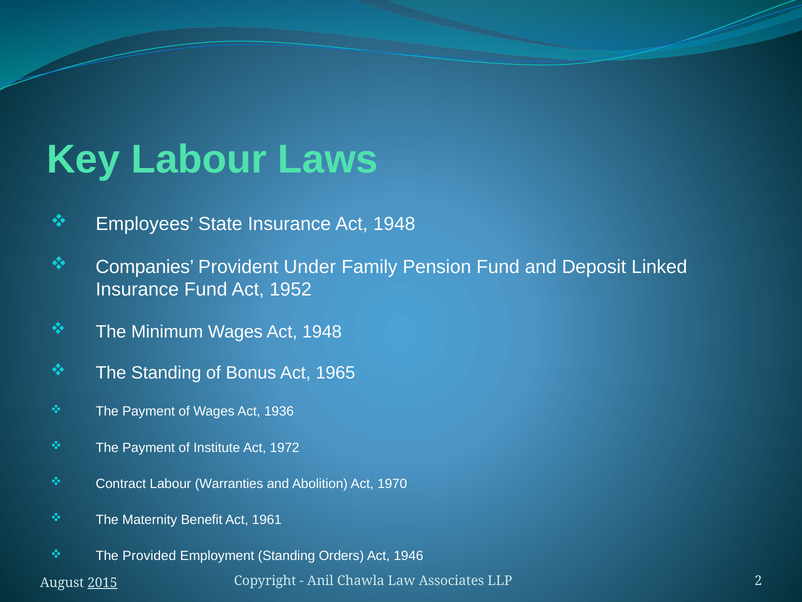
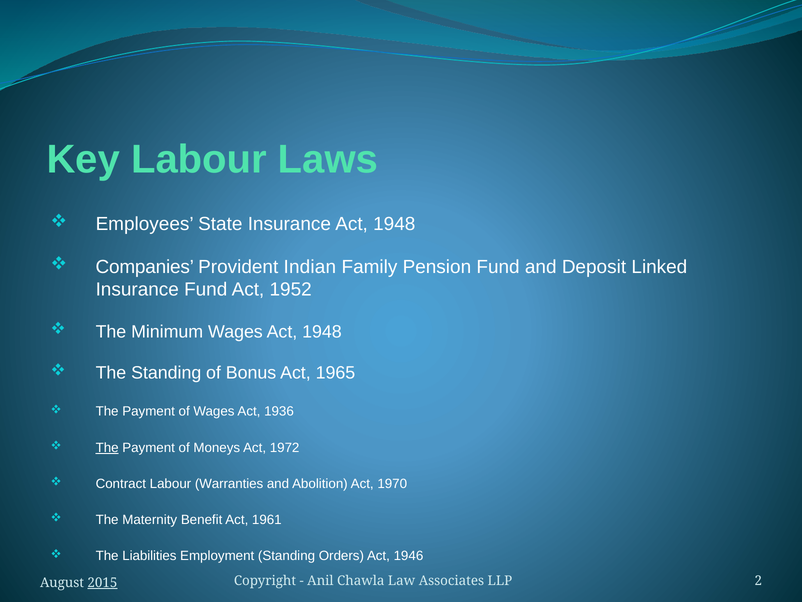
Under: Under -> Indian (310, 267)
The underline: none -> present (107, 447)
Institute: Institute -> Moneys (217, 447)
Provided: Provided -> Liabilities (149, 556)
